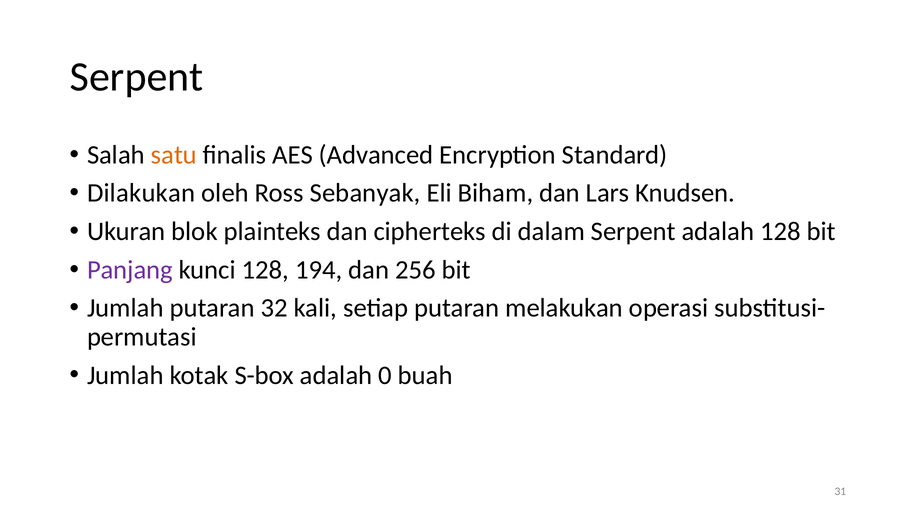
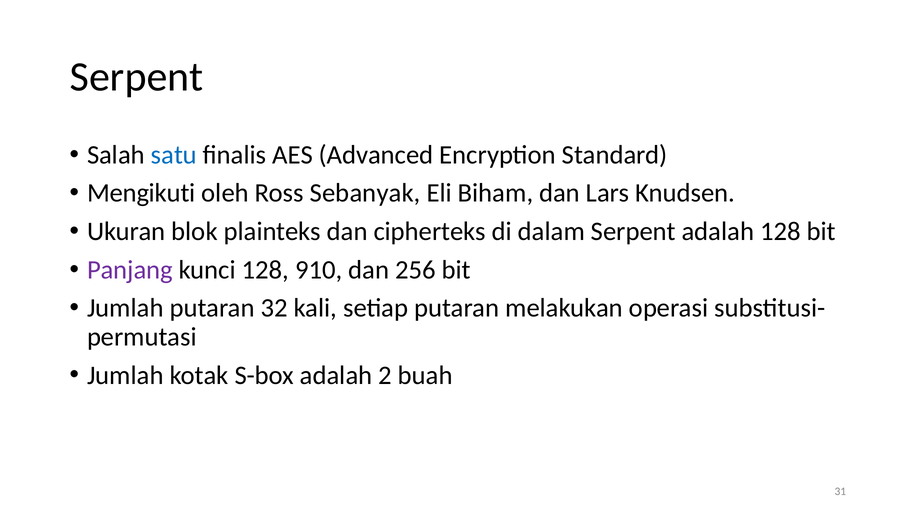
satu colour: orange -> blue (174, 155)
Dilakukan: Dilakukan -> Mengikuti (141, 193)
194: 194 -> 910 (319, 270)
0: 0 -> 2 (385, 375)
